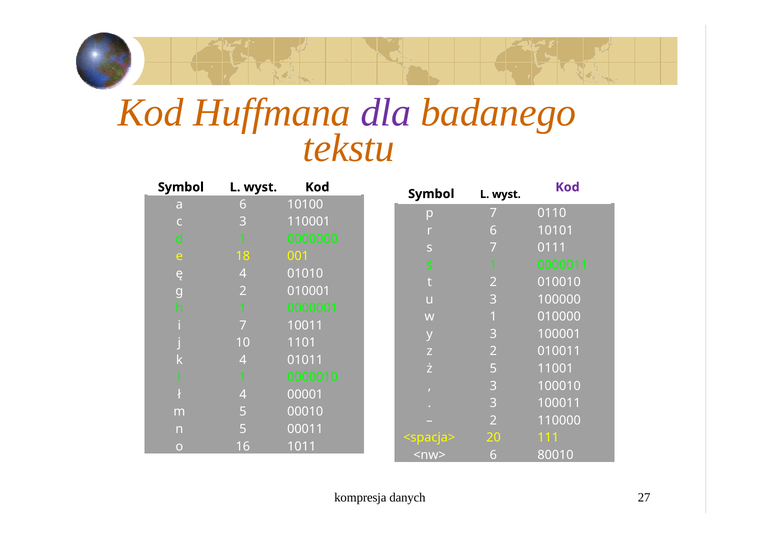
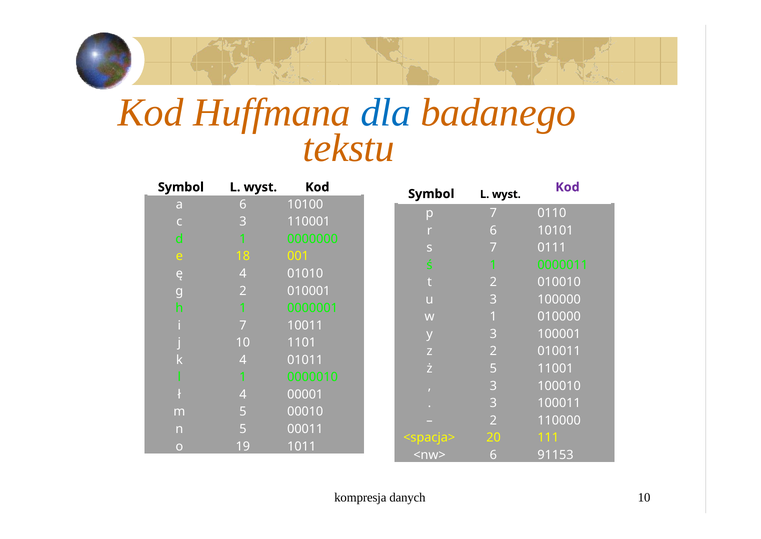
dla colour: purple -> blue (386, 112)
16: 16 -> 19 (243, 446)
80010: 80010 -> 91153 (556, 455)
danych 27: 27 -> 10 (644, 497)
